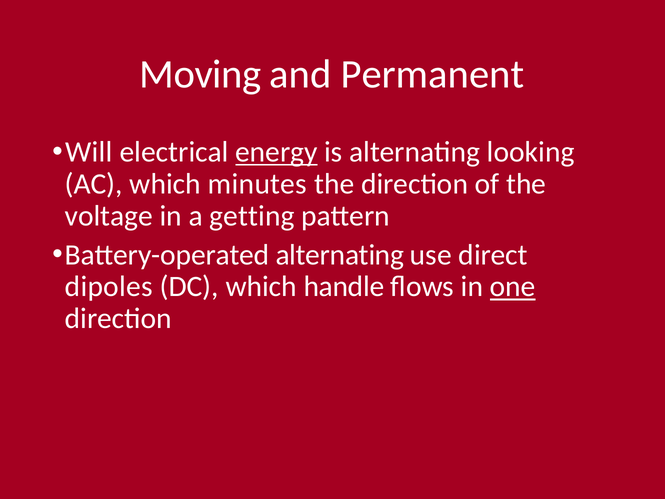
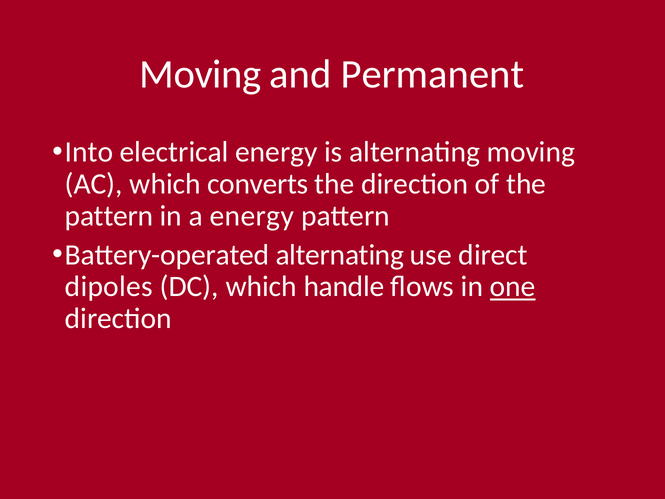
Will: Will -> Into (89, 152)
energy underline: present -> none (276, 152)
alternating looking: looking -> moving (531, 152)
minutes: minutes -> converts (258, 184)
voltage: voltage -> pattern (109, 216)
a getting: getting -> energy (252, 216)
